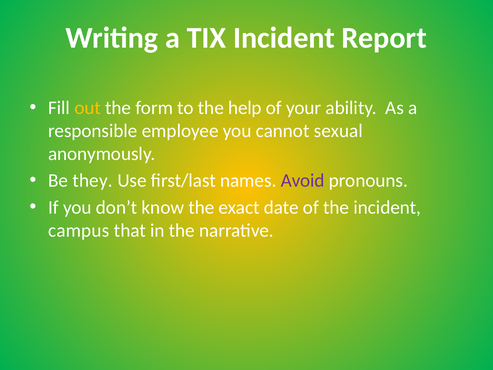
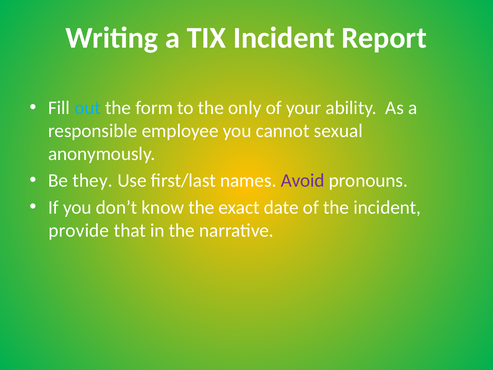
out colour: yellow -> light blue (88, 108)
help: help -> only (245, 108)
campus: campus -> provide (79, 230)
